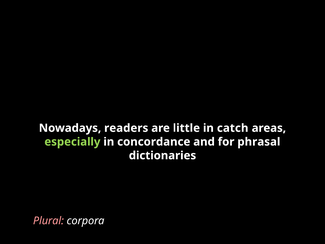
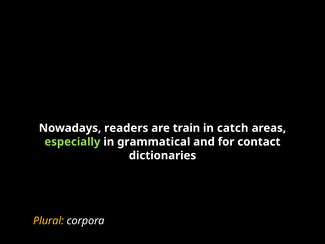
little: little -> train (186, 128)
concordance: concordance -> grammatical (154, 142)
phrasal: phrasal -> contact (259, 142)
Plural colour: pink -> yellow (48, 220)
